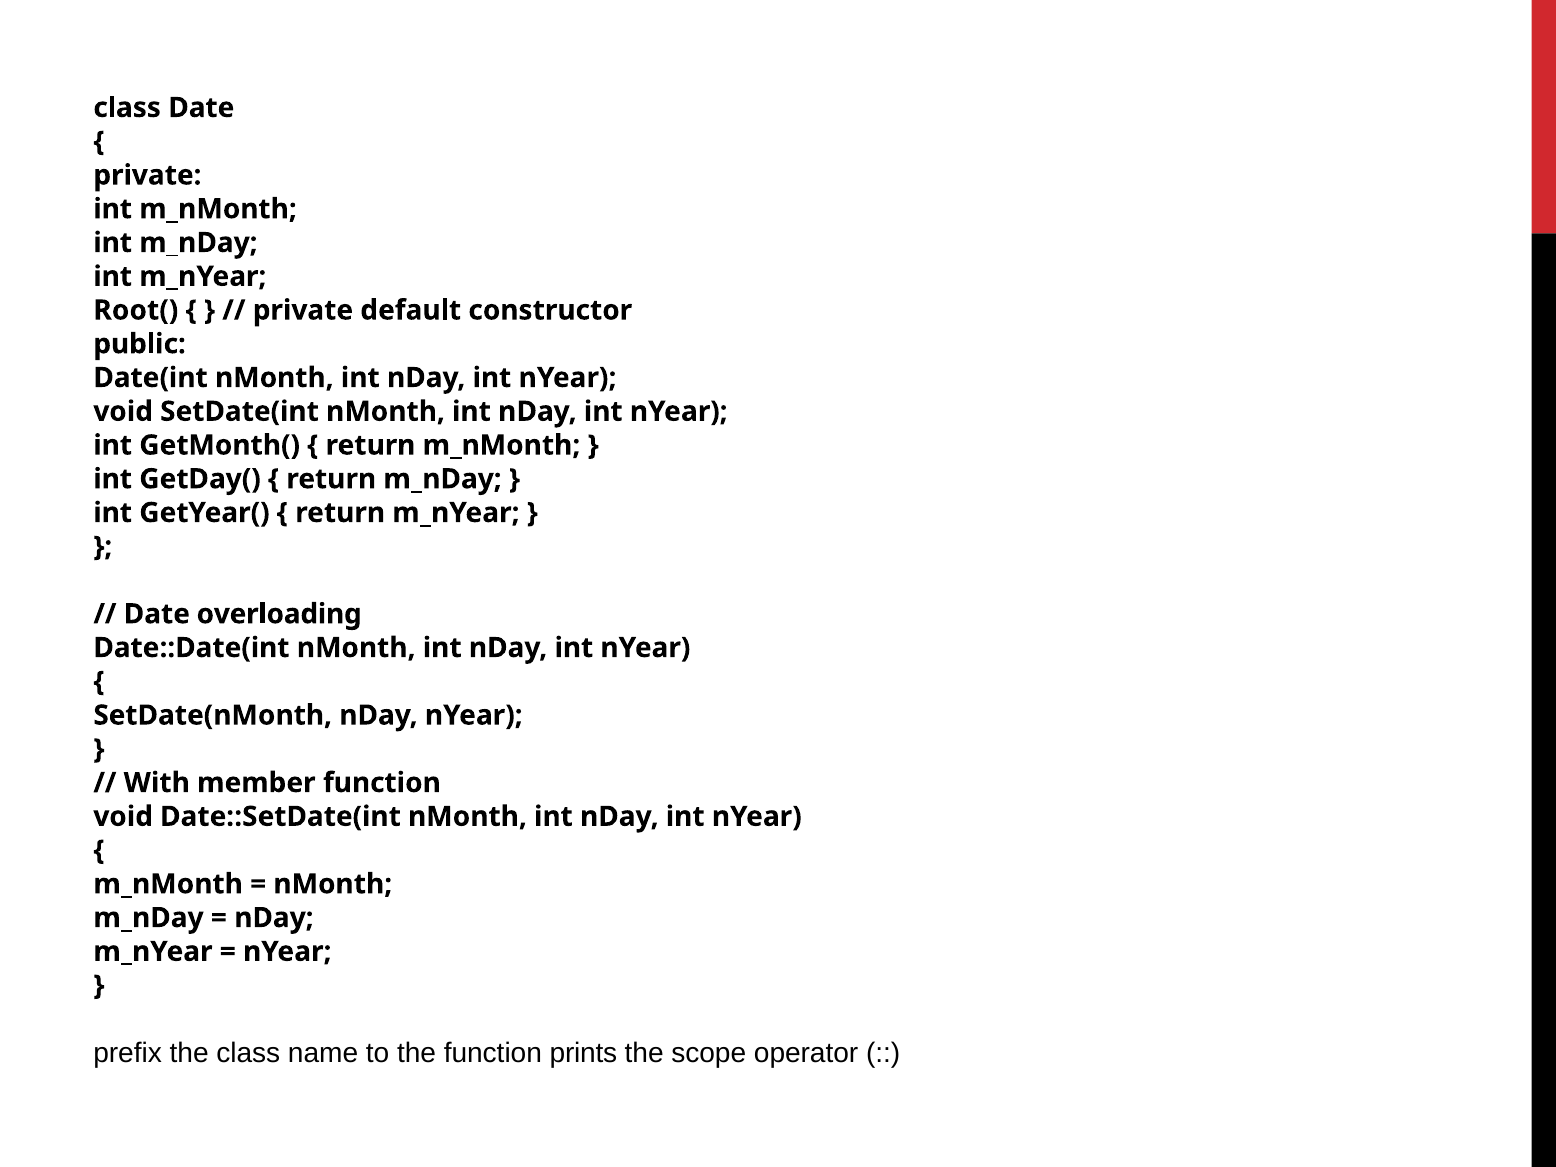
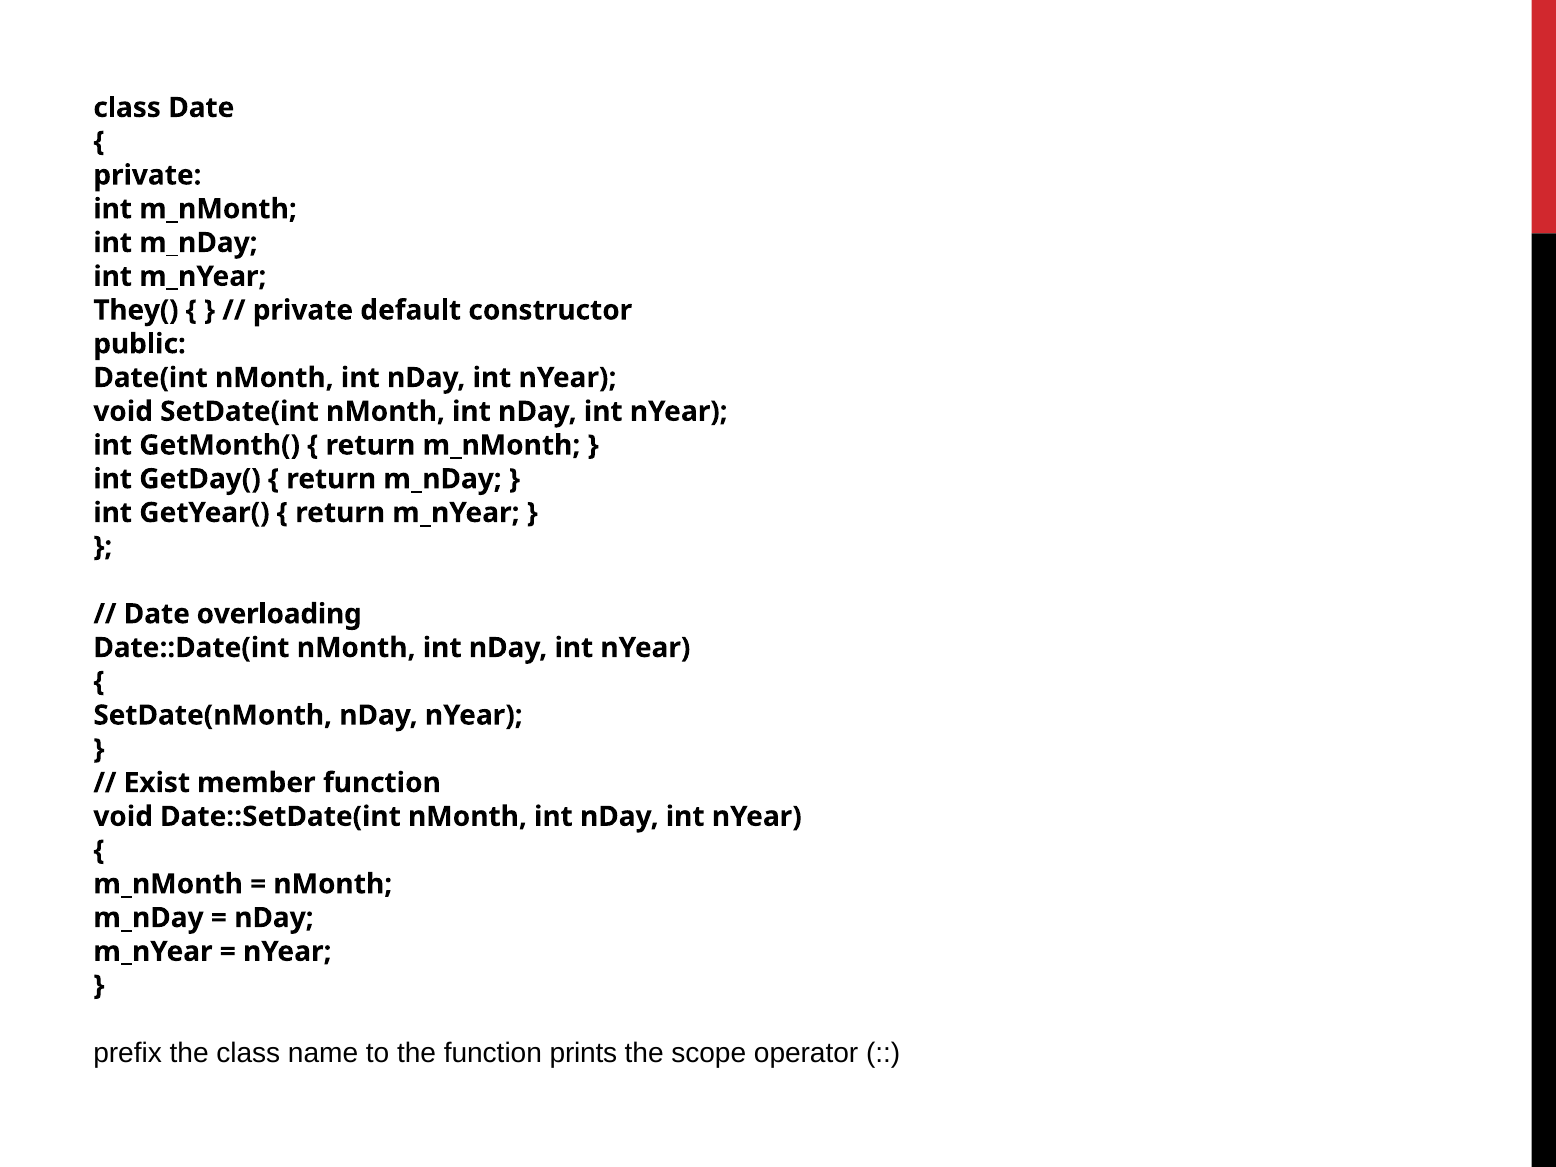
Root(: Root( -> They( (136, 310)
With: With -> Exist (157, 783)
